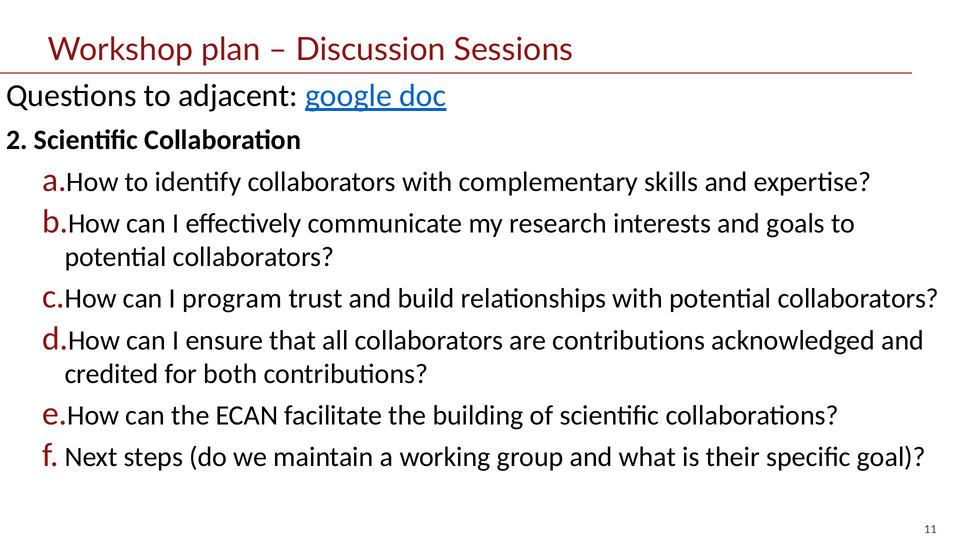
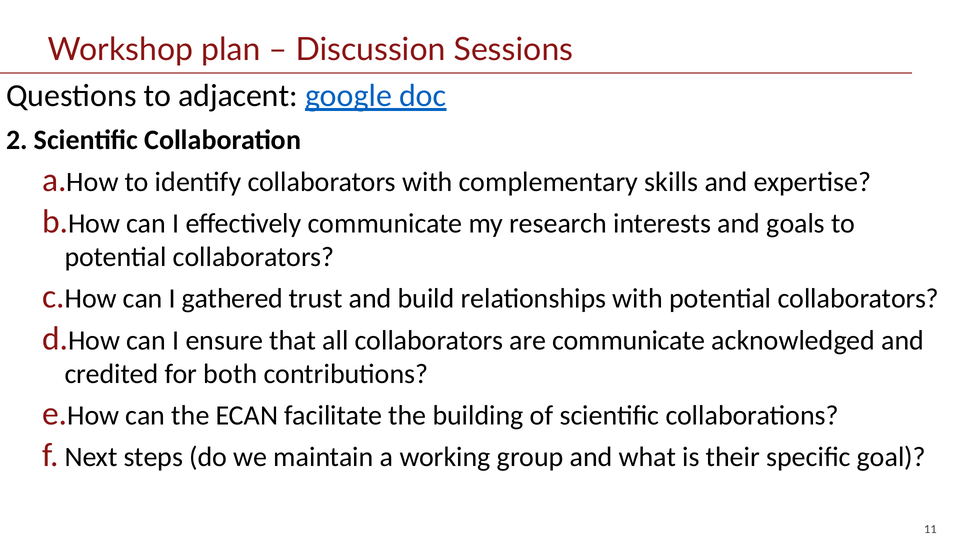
program: program -> gathered (232, 299)
are contributions: contributions -> communicate (629, 340)
